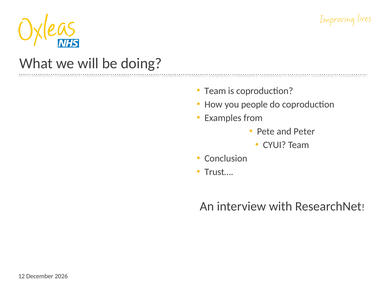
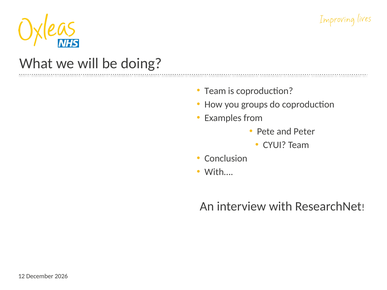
people: people -> groups (254, 104)
Trust…: Trust… -> With… (219, 172)
